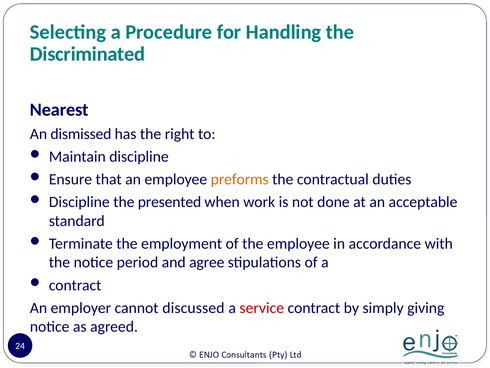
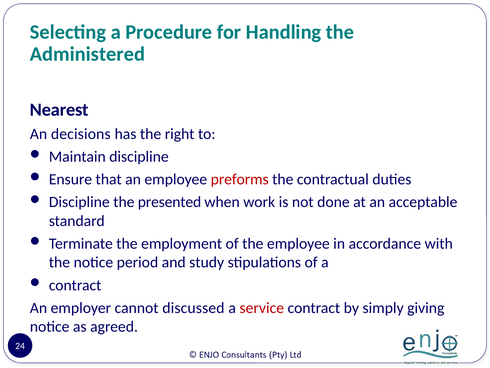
Discriminated: Discriminated -> Administered (87, 54)
dismissed: dismissed -> decisions (81, 134)
preforms colour: orange -> red (240, 179)
agree: agree -> study (207, 262)
